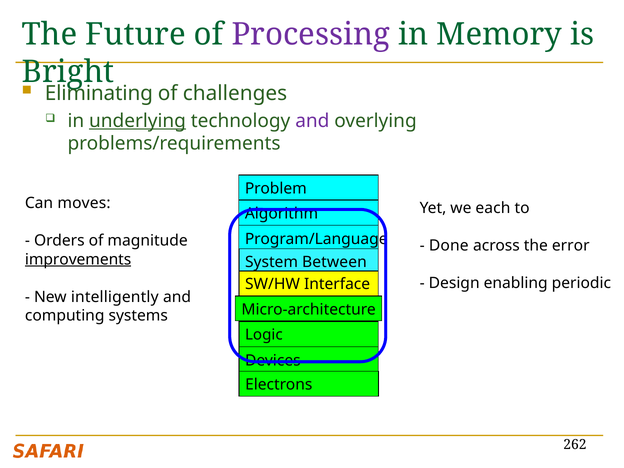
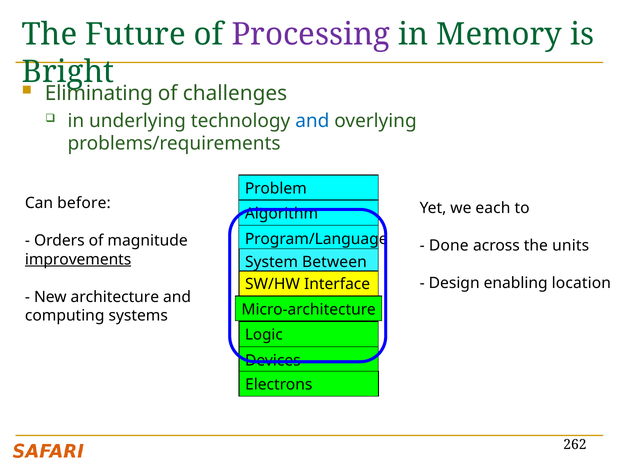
underlying underline: present -> none (137, 121)
and colour: purple -> blue (312, 121)
moves: moves -> before (84, 203)
error: error -> units (571, 246)
periodic: periodic -> location (581, 283)
intelligently: intelligently -> architecture (115, 297)
